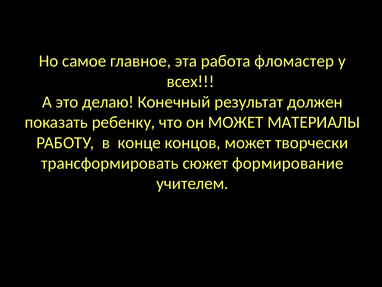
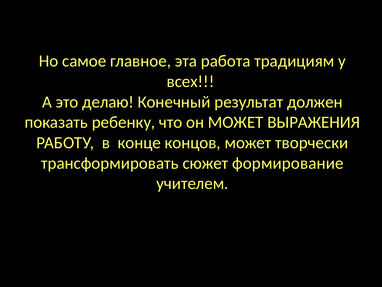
фломастер: фломастер -> традициям (294, 61)
МАТЕРИАЛЫ: МАТЕРИАЛЫ -> ВЫРАЖЕНИЯ (314, 122)
